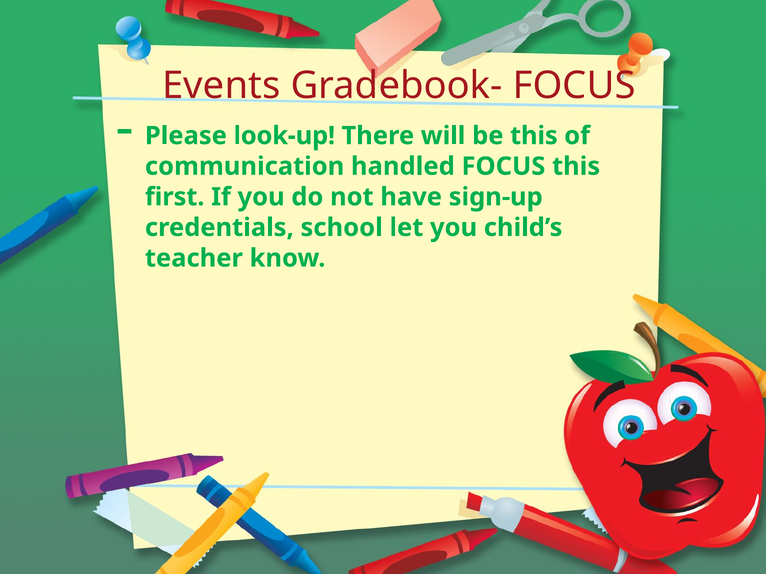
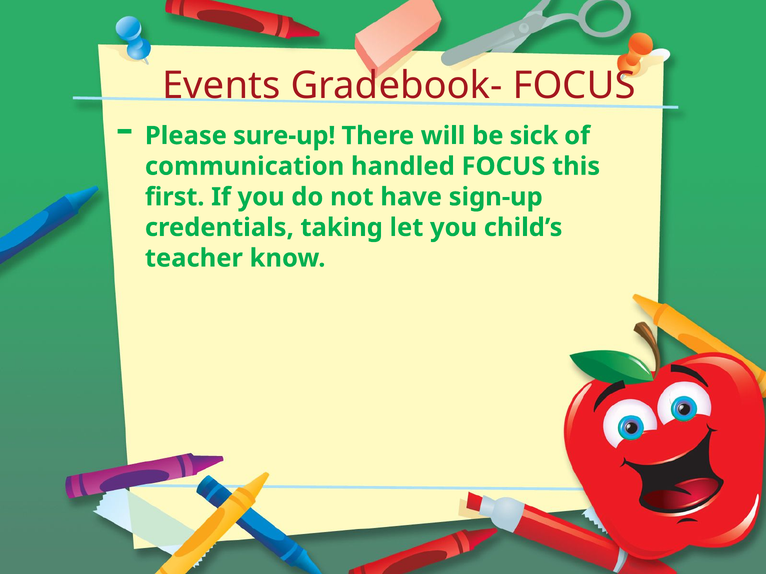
look-up: look-up -> sure-up (284, 136)
be this: this -> sick (534, 136)
school: school -> taking (342, 228)
